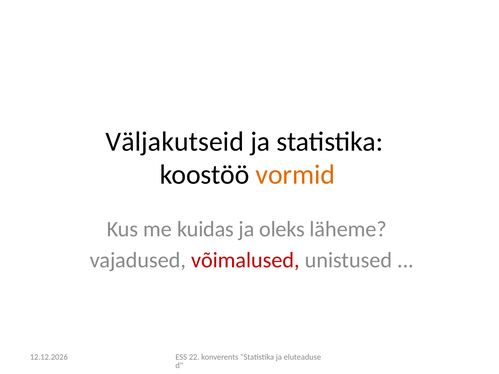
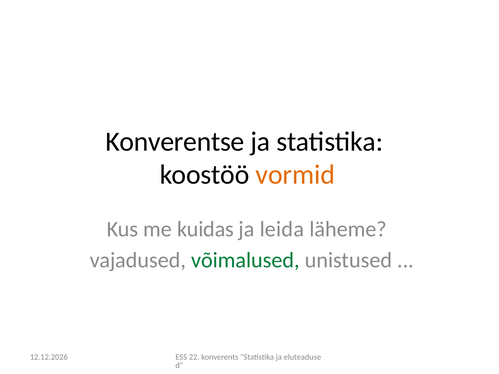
Väljakutseid: Väljakutseid -> Konverentse (175, 142)
oleks: oleks -> leida (282, 229)
võimalused colour: red -> green (245, 260)
